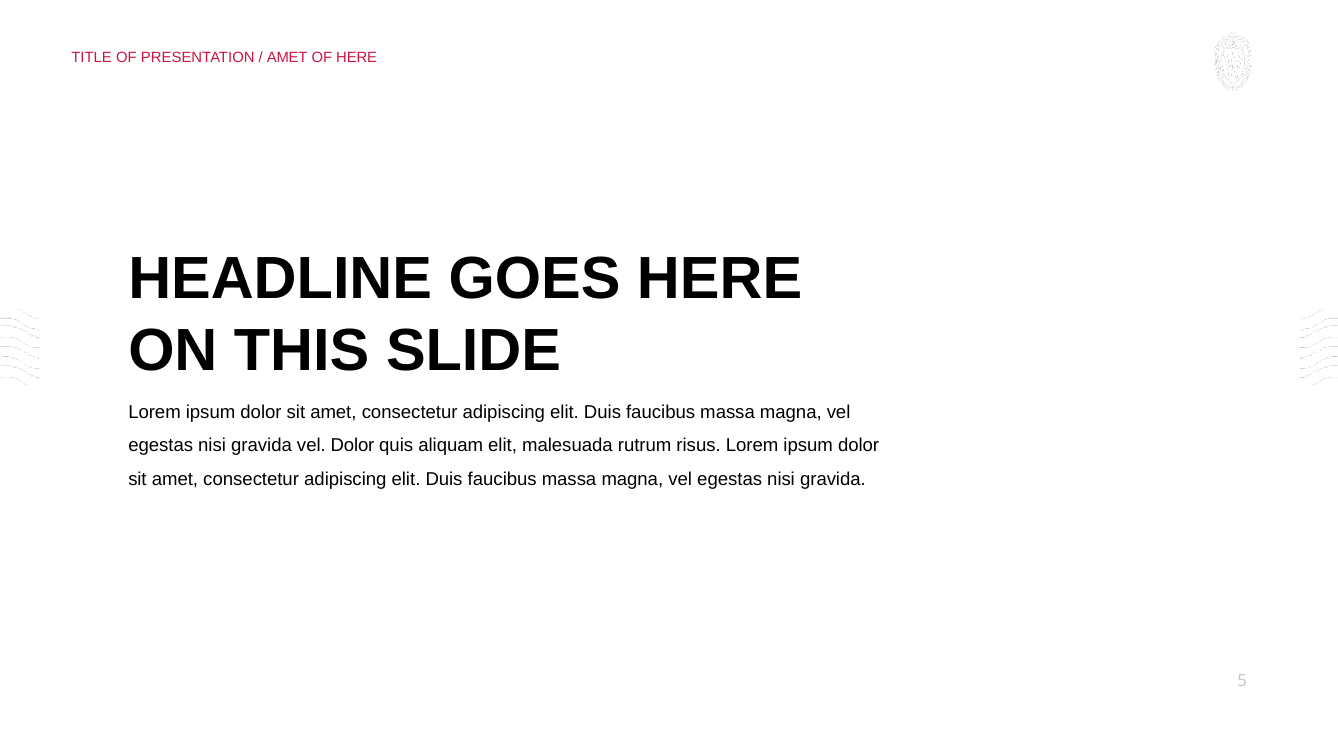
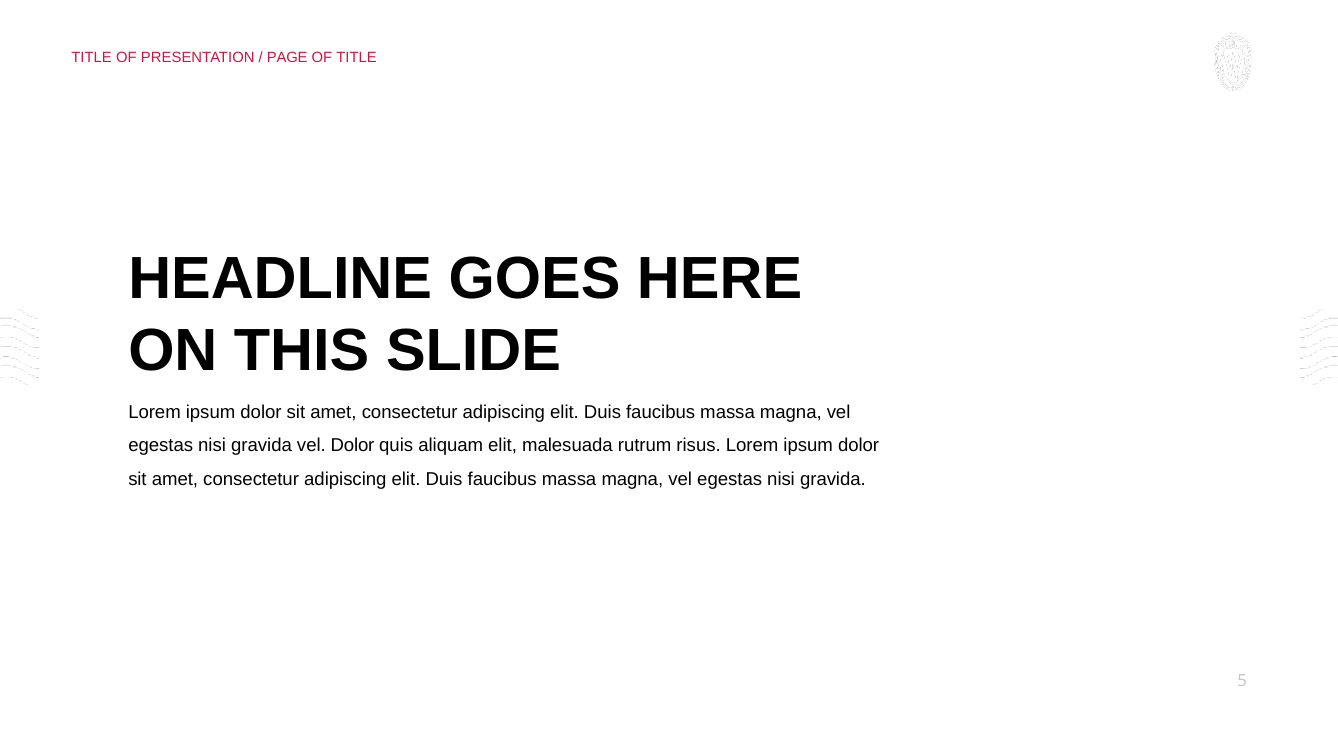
AMET: AMET -> PAGE (287, 58)
OF HERE: HERE -> TITLE (357, 58)
